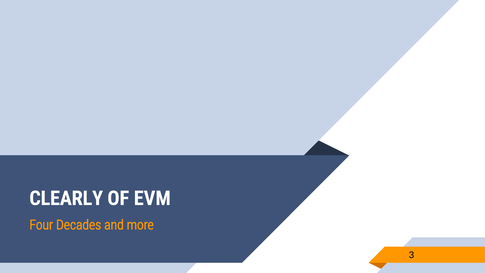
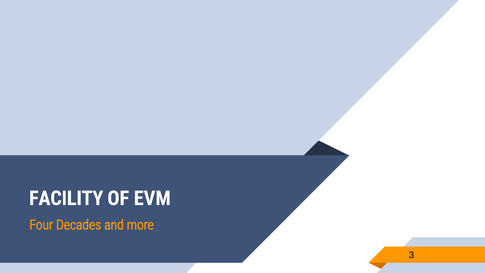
CLEARLY: CLEARLY -> FACILITY (66, 198)
